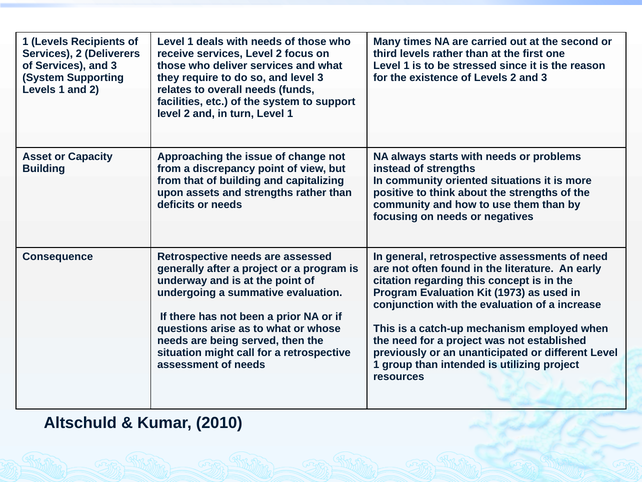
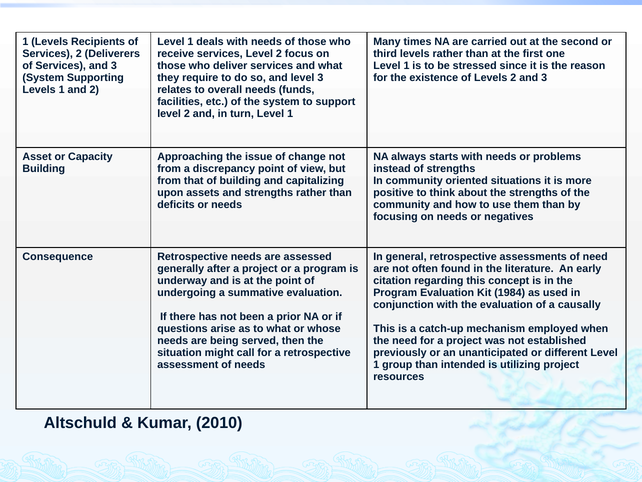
1973: 1973 -> 1984 (510, 293)
increase: increase -> causally (579, 305)
